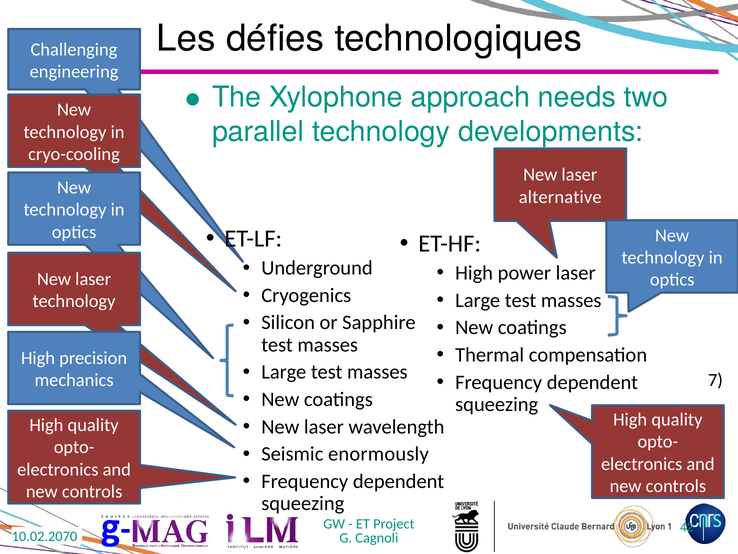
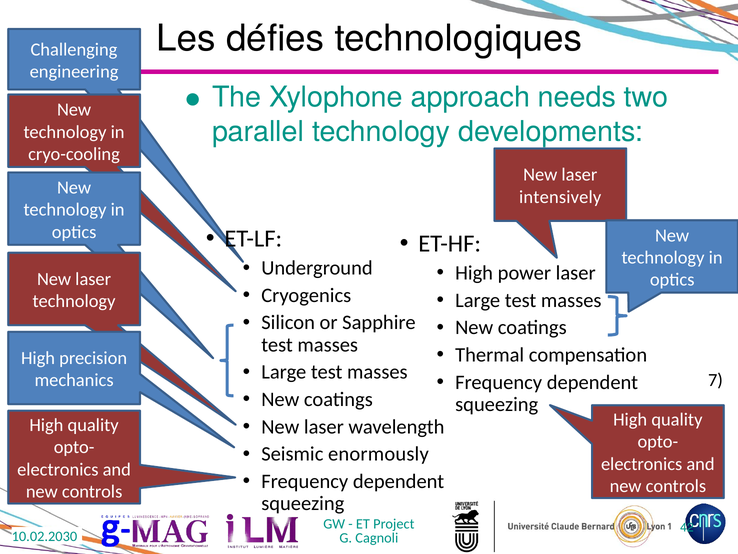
alternative: alternative -> intensively (560, 197)
10.02.2070: 10.02.2070 -> 10.02.2030 (44, 536)
